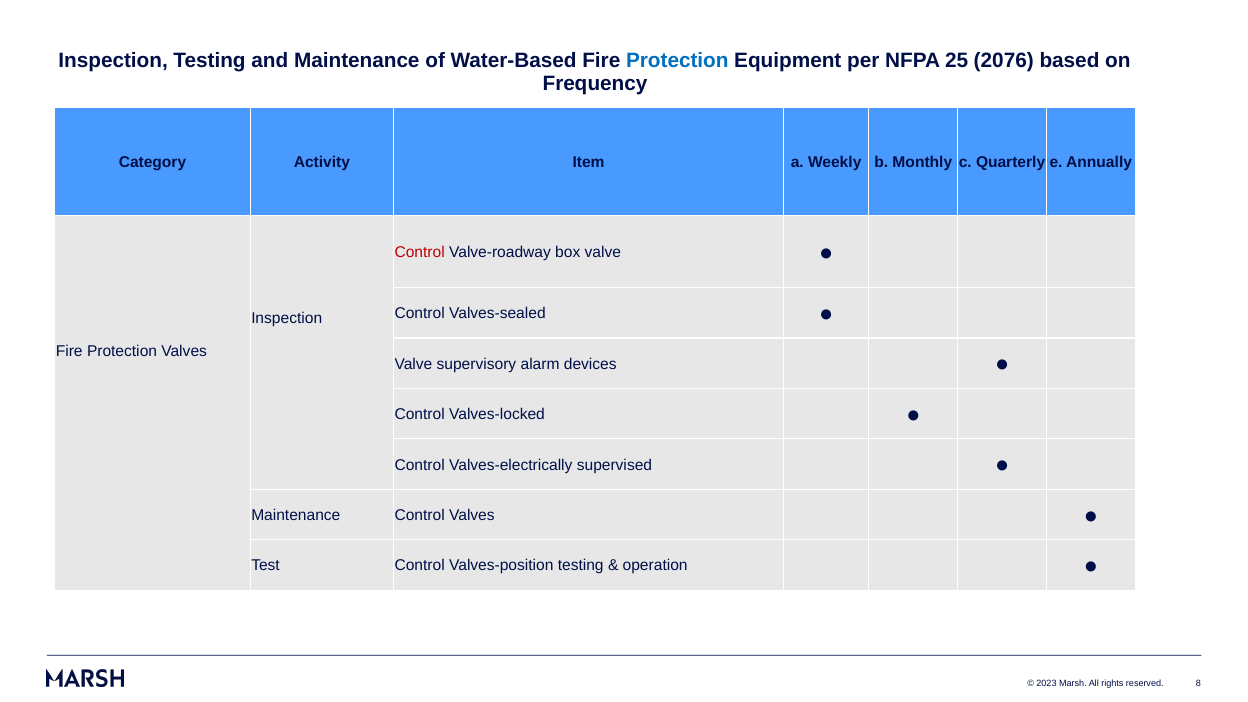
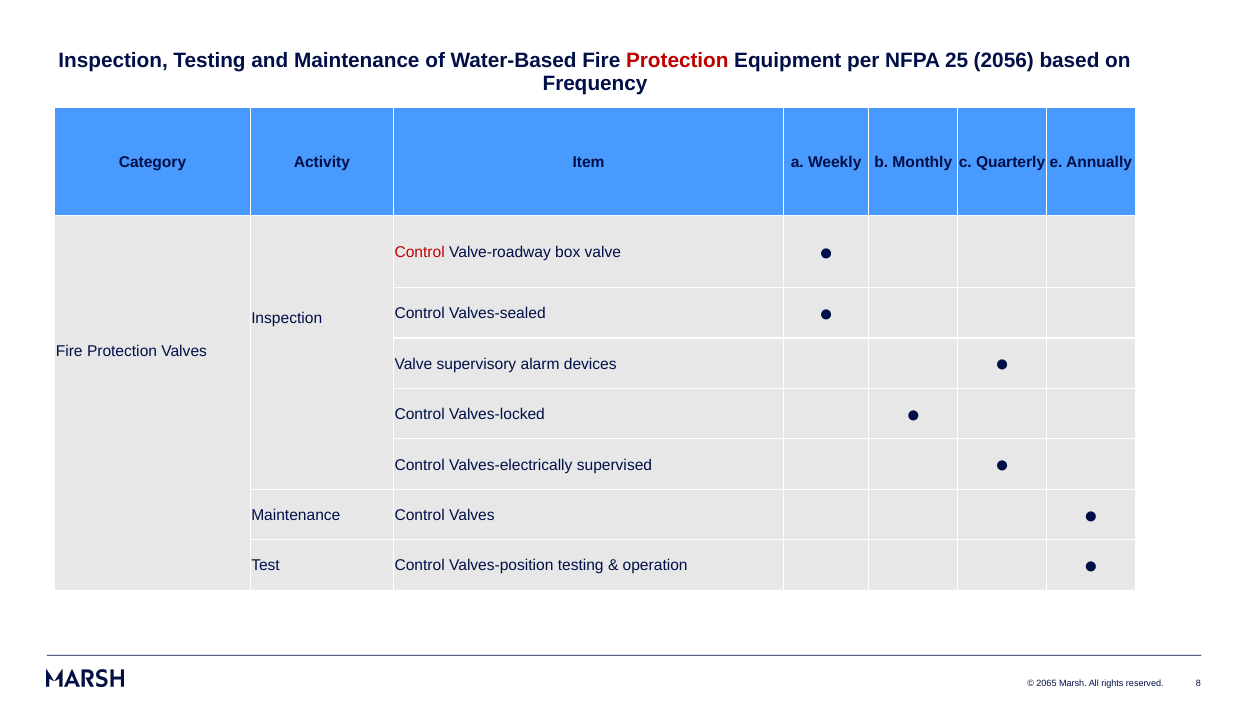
Protection colour: blue -> red (677, 60)
2076: 2076 -> 2056 (1004, 60)
2023: 2023 -> 2065 (1047, 684)
